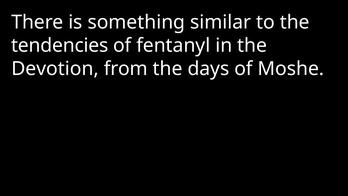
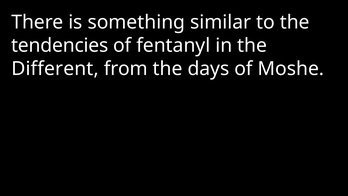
Devotion: Devotion -> Different (55, 69)
